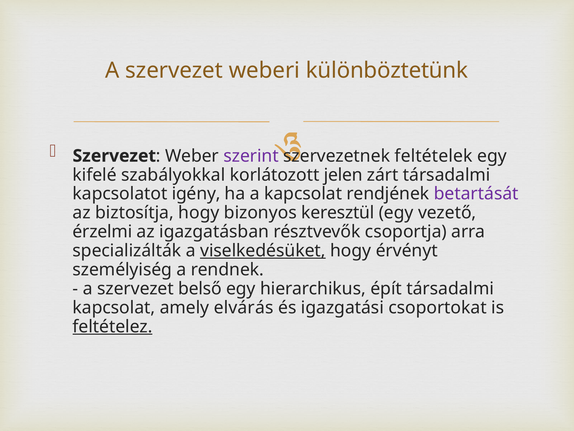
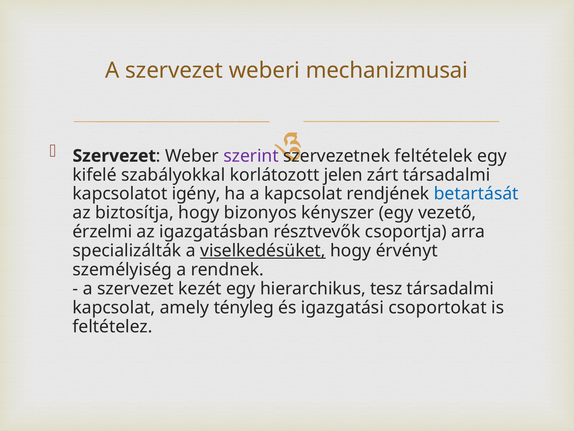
különböztetünk: különböztetünk -> mechanizmusai (387, 70)
betartását colour: purple -> blue (476, 194)
keresztül: keresztül -> kényszer (338, 213)
belső: belső -> kezét (200, 288)
épít: épít -> tesz (386, 288)
elvárás: elvárás -> tényleg (244, 307)
feltételez underline: present -> none (113, 326)
